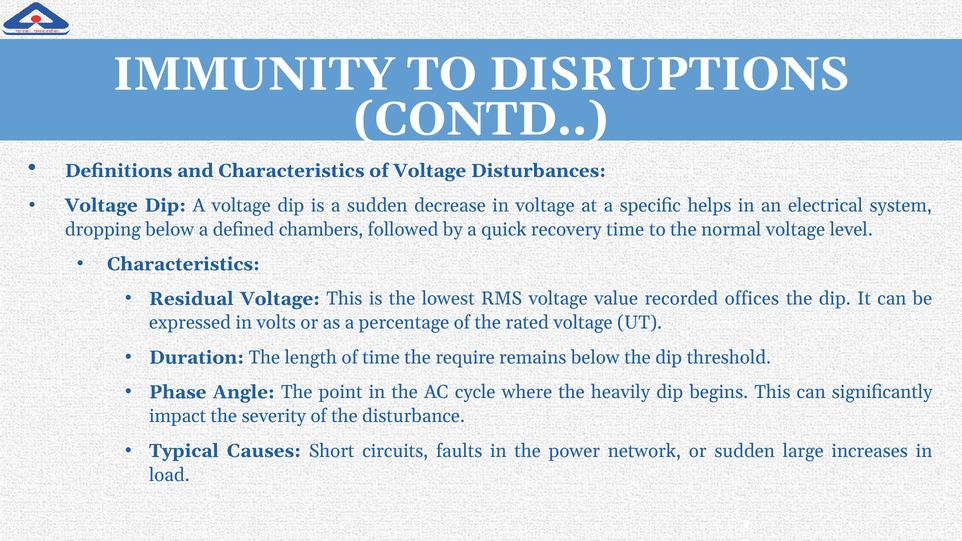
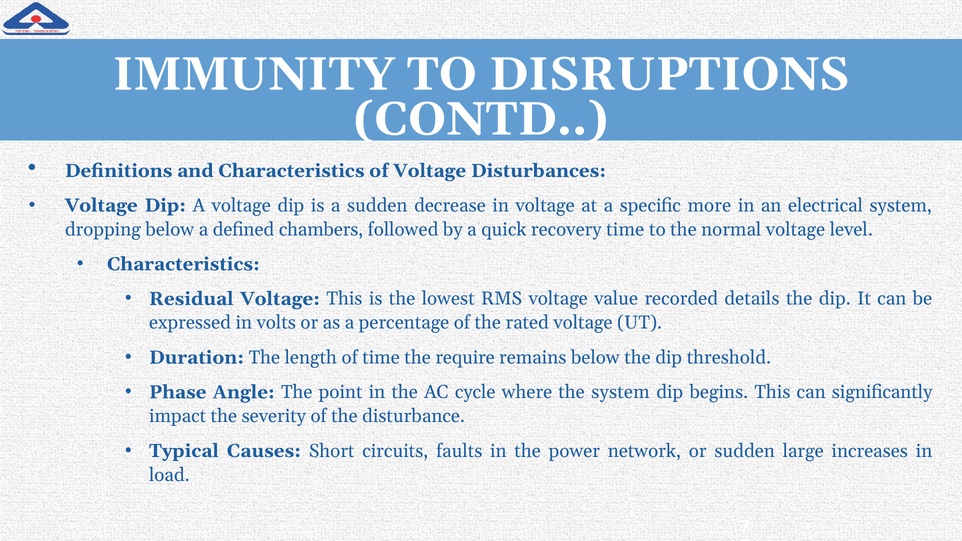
helps: helps -> more (709, 205)
offices: offices -> details (752, 299)
the heavily: heavily -> system (620, 392)
